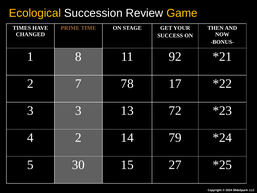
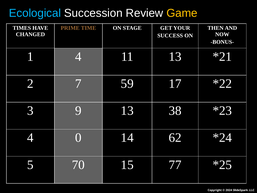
Ecological colour: yellow -> light blue (35, 13)
1 8: 8 -> 4 (78, 57)
11 92: 92 -> 13 (175, 57)
78: 78 -> 59 (127, 84)
3 3: 3 -> 9 (78, 111)
72: 72 -> 38 (175, 111)
4 2: 2 -> 0 (78, 138)
79: 79 -> 62 (175, 138)
30: 30 -> 70 (78, 165)
27: 27 -> 77 (175, 165)
